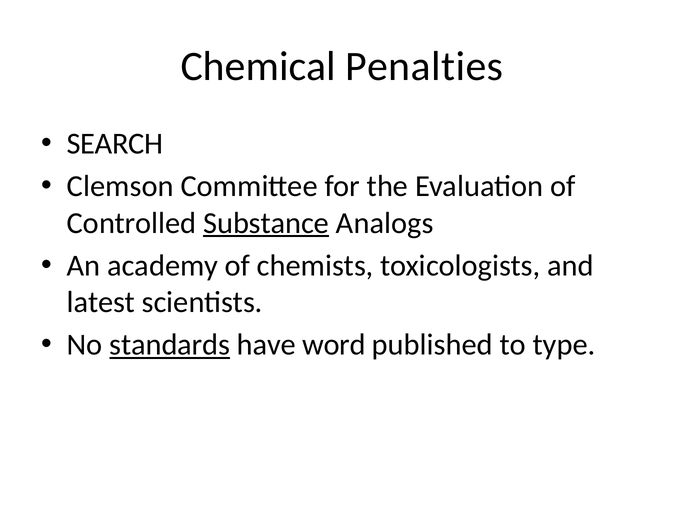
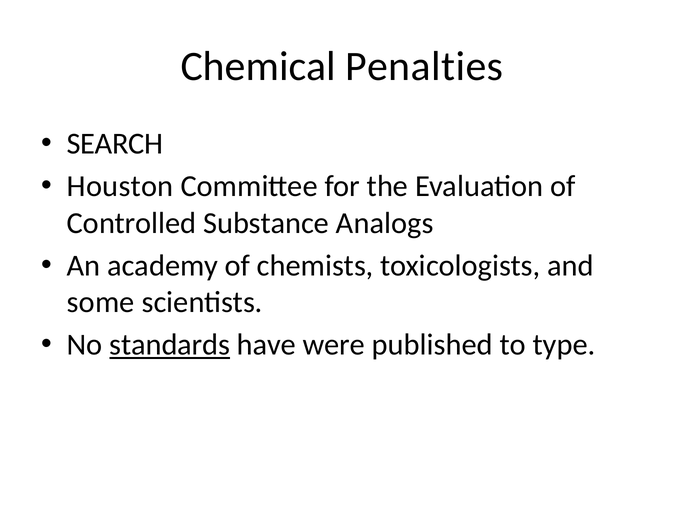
Clemson: Clemson -> Houston (120, 186)
Substance underline: present -> none (266, 223)
latest: latest -> some (101, 302)
word: word -> were (334, 345)
